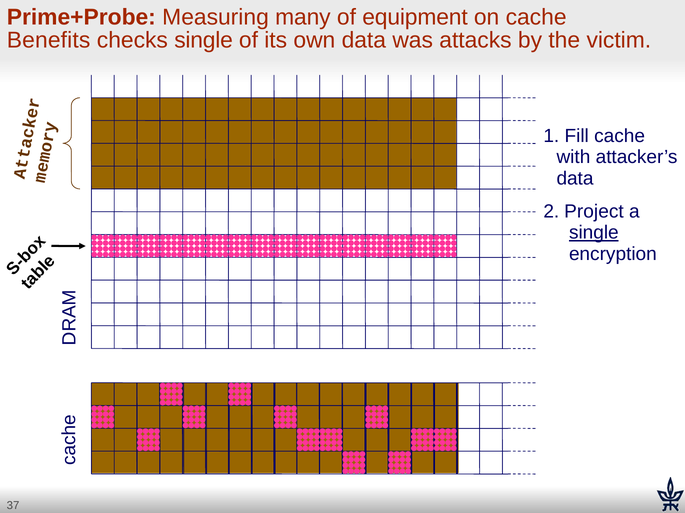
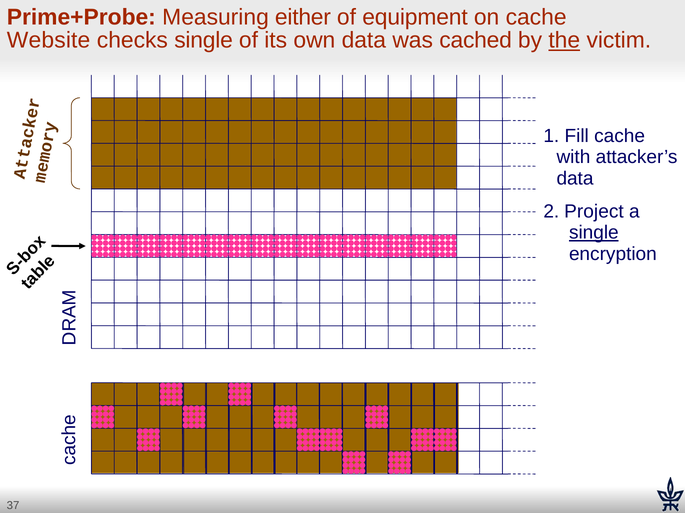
many: many -> either (303, 17)
Benefits: Benefits -> Website (49, 40)
attacks: attacks -> cached (476, 40)
the underline: none -> present (564, 40)
